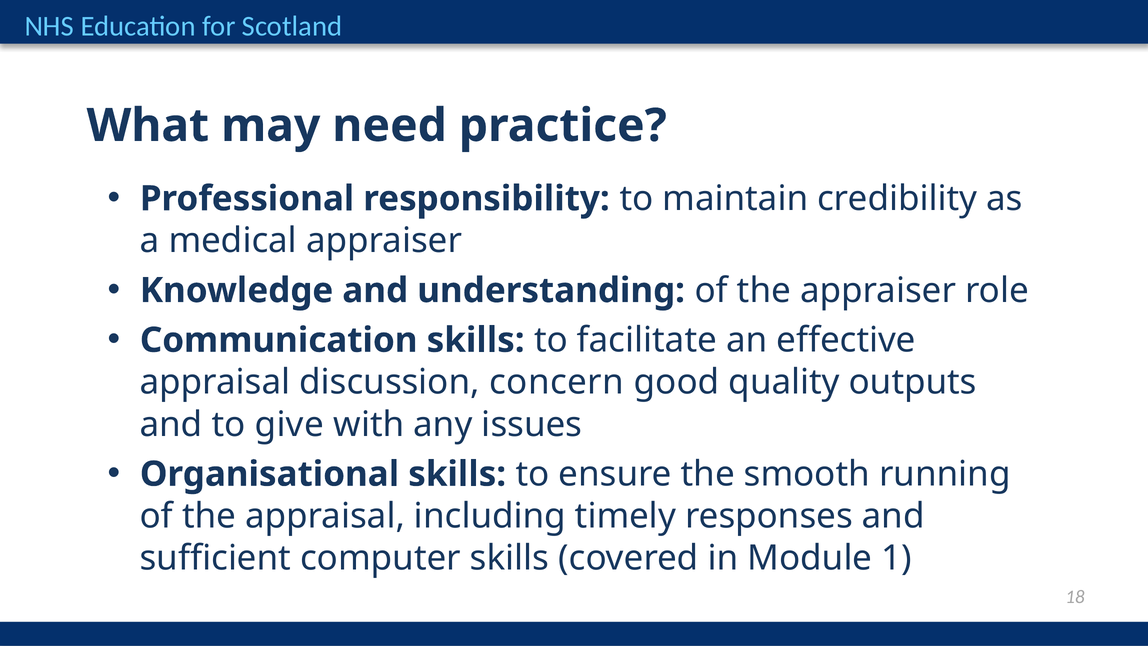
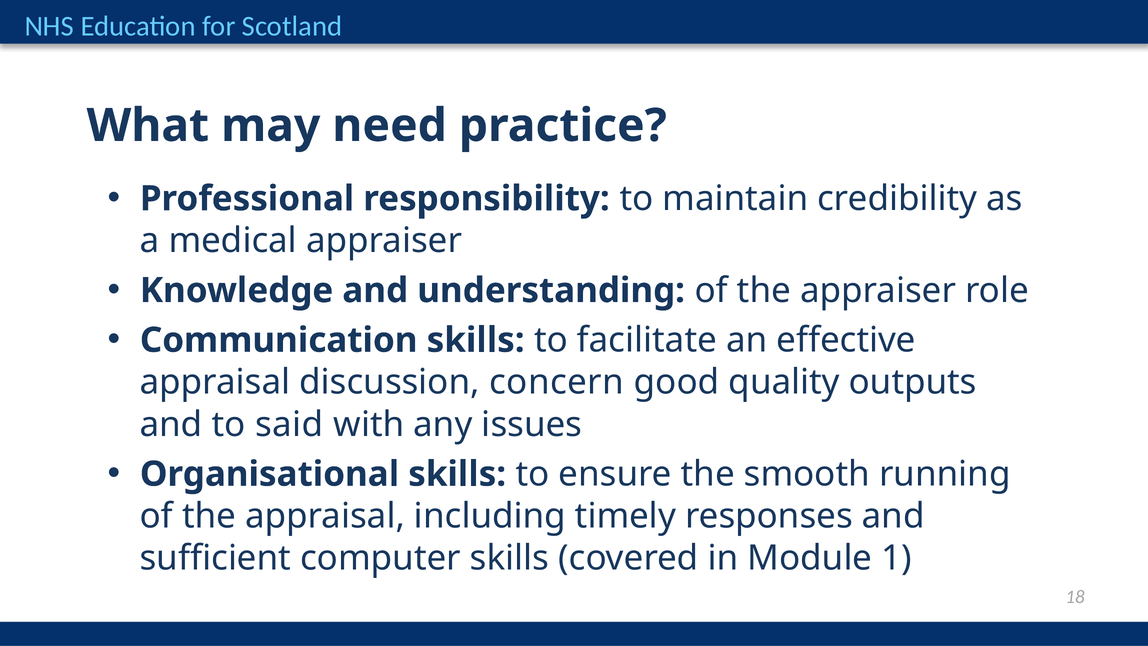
give: give -> said (289, 424)
